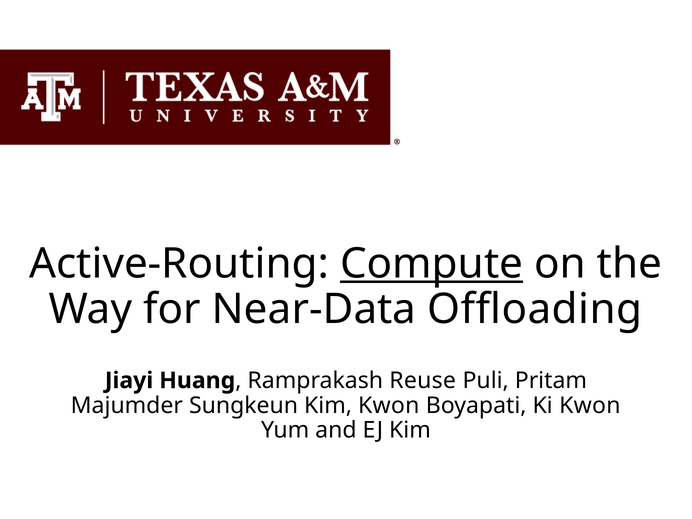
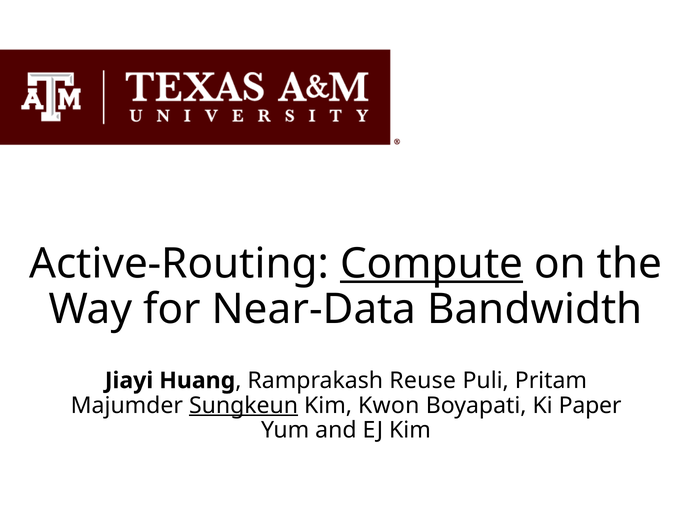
Offloading: Offloading -> Bandwidth (535, 309)
Sungkeun underline: none -> present (244, 405)
Ki Kwon: Kwon -> Paper (590, 405)
